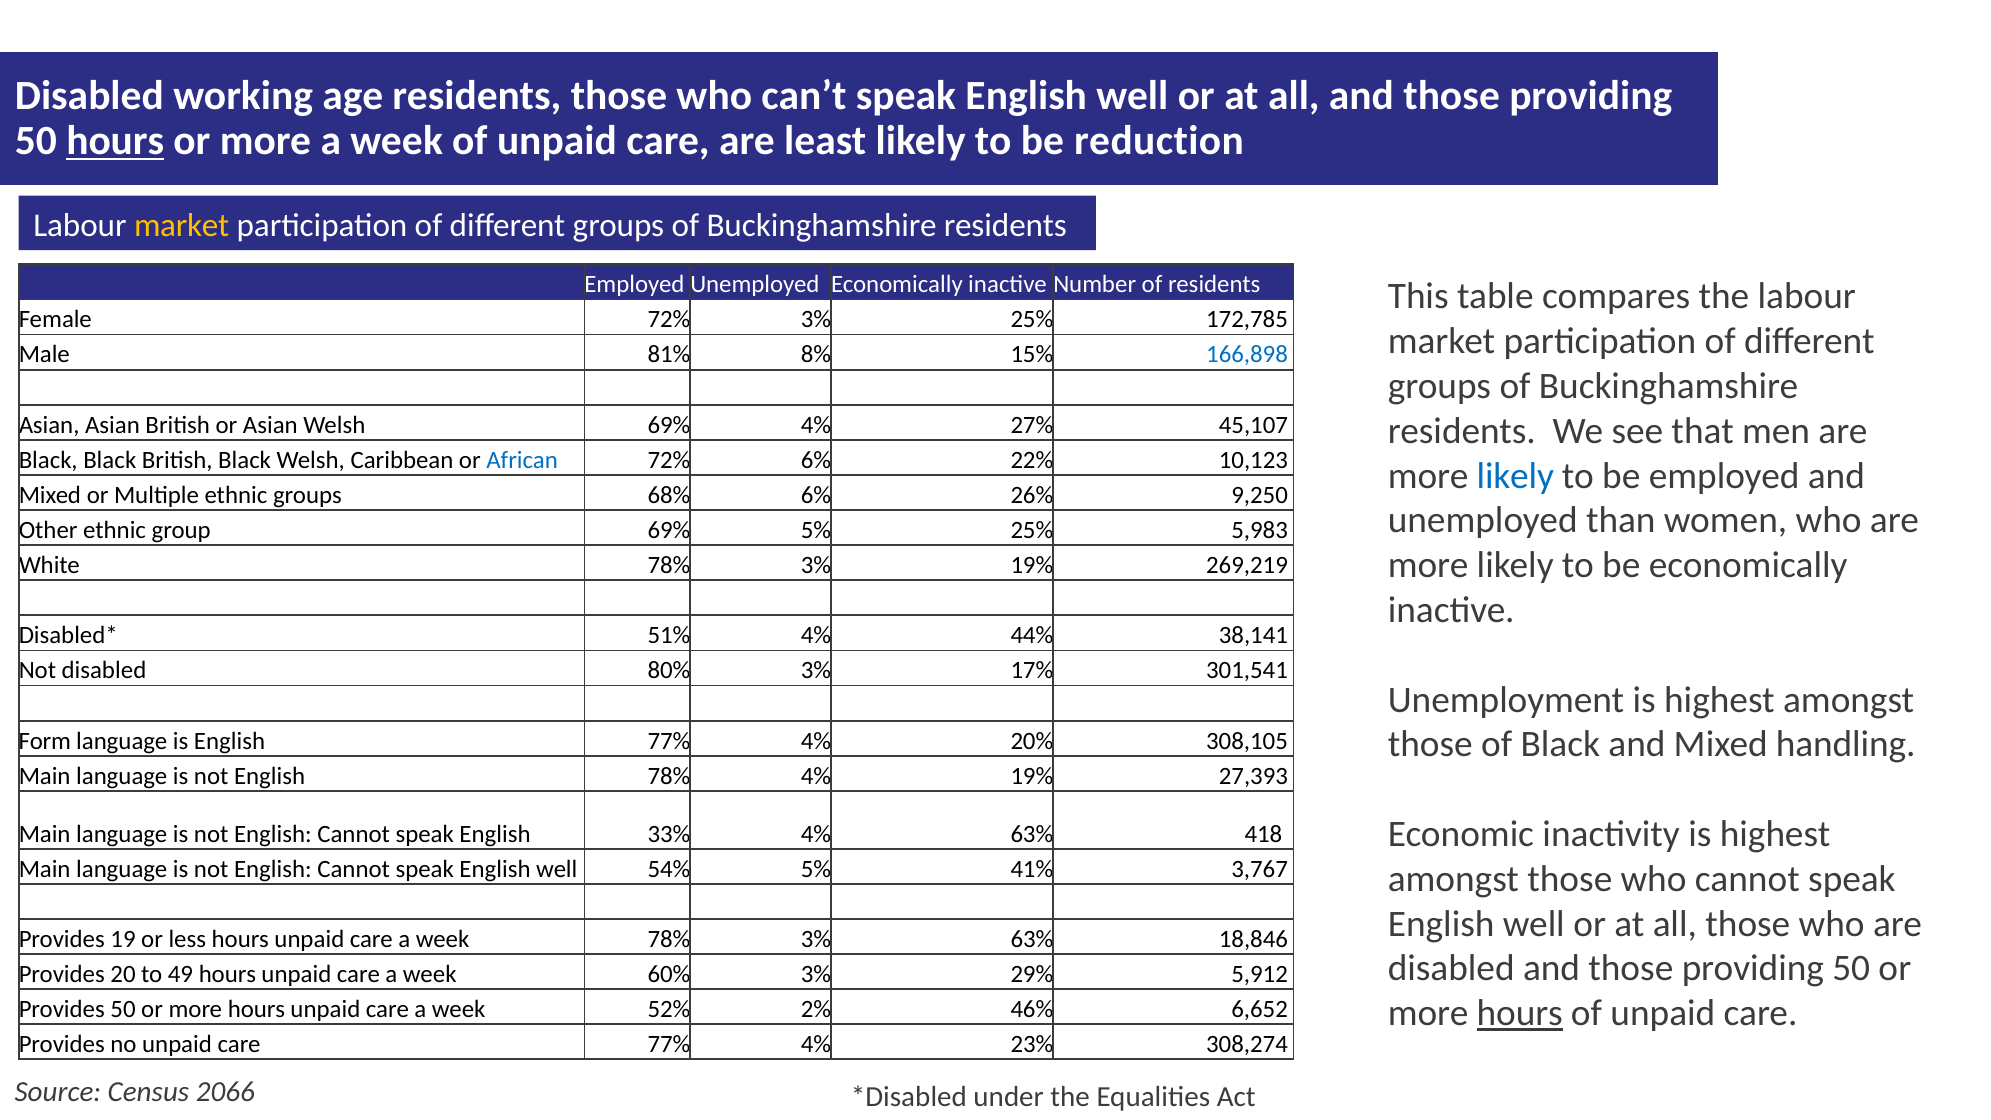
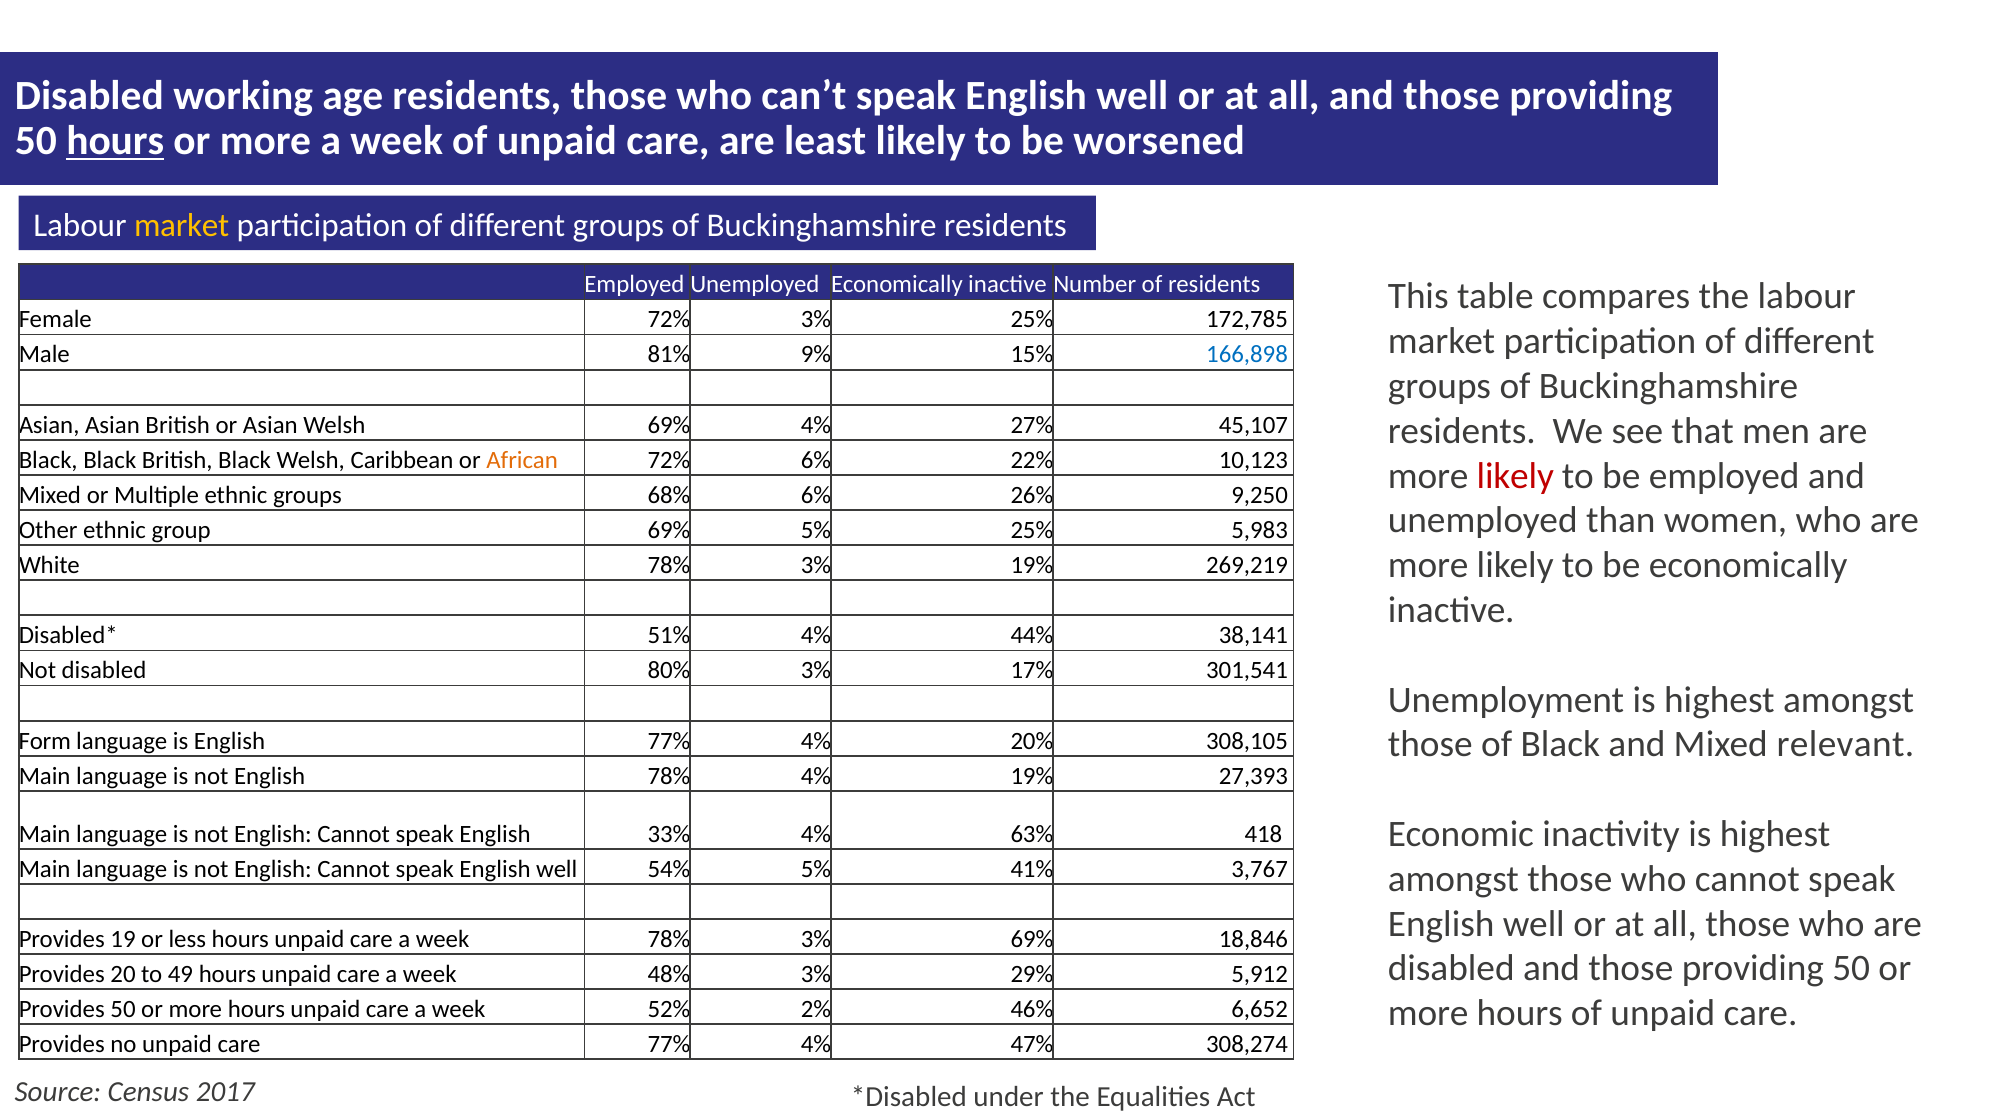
reduction: reduction -> worsened (1159, 141)
8%: 8% -> 9% (816, 355)
African colour: blue -> orange (522, 460)
likely colour: blue -> red (1515, 476)
handling: handling -> relevant (1845, 745)
3% 63%: 63% -> 69% (1032, 939)
60%: 60% -> 48% (669, 974)
hours underline: present -> none (1520, 1013)
23%: 23% -> 47% (1032, 1044)
2066: 2066 -> 2017 (225, 1092)
